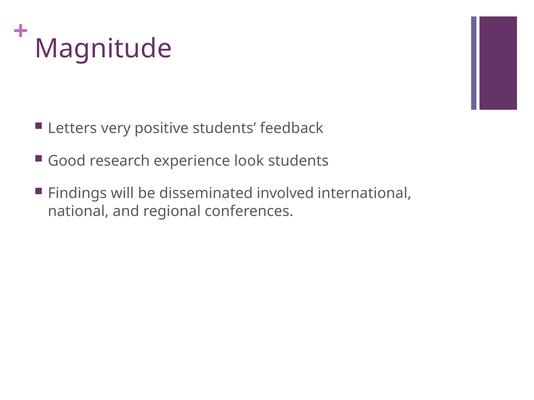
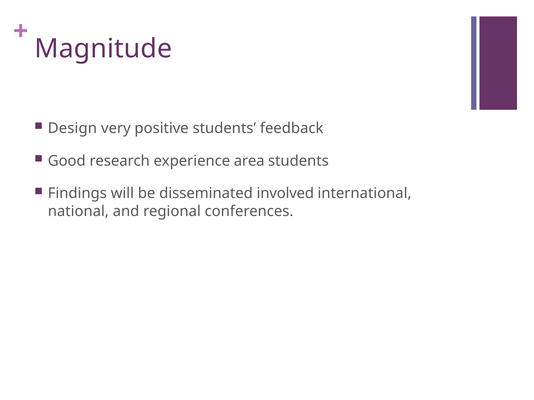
Letters: Letters -> Design (72, 128)
look: look -> area (249, 161)
